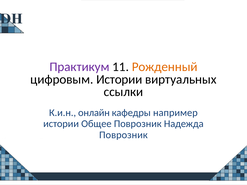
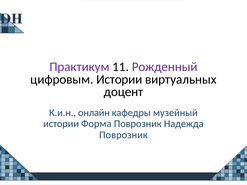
Рожденный colour: orange -> purple (165, 67)
ссылки: ссылки -> доцент (124, 92)
например: например -> музейный (175, 113)
Общее: Общее -> Форма (96, 124)
